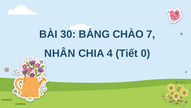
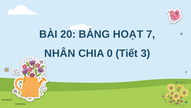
30: 30 -> 20 (68, 34)
CHÀO: CHÀO -> HOẠT (128, 34)
4: 4 -> 0 (110, 53)
0: 0 -> 3 (145, 53)
